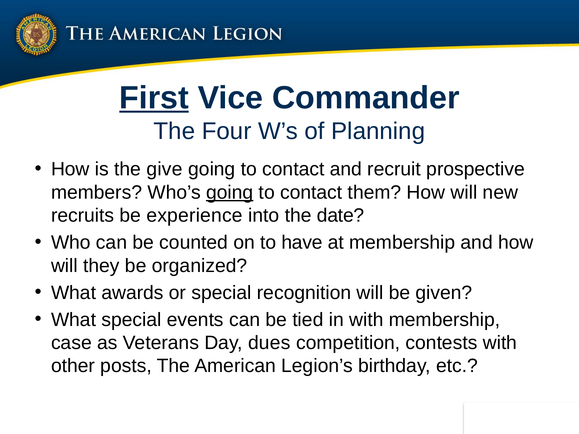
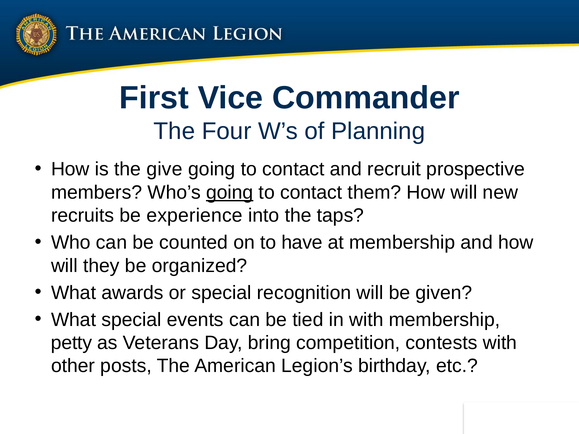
First underline: present -> none (154, 98)
date: date -> taps (340, 216)
case: case -> petty (71, 343)
dues: dues -> bring (269, 343)
